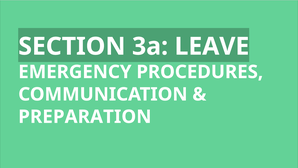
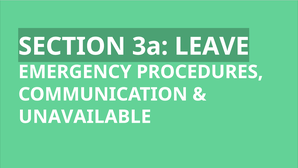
PREPARATION: PREPARATION -> UNAVAILABLE (85, 117)
